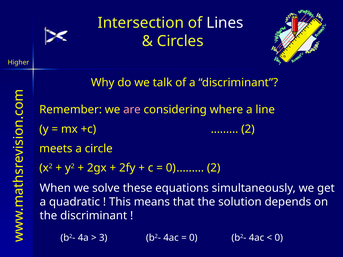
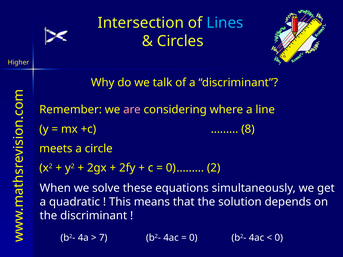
Lines colour: white -> light blue (225, 23)
2: 2 -> 8 (248, 129)
3: 3 -> 7 (103, 238)
